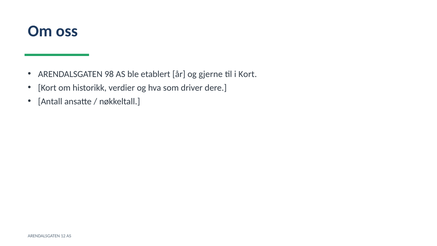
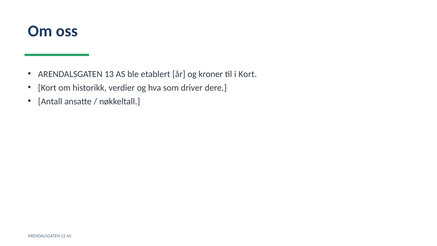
98: 98 -> 13 (109, 74)
gjerne: gjerne -> kroner (211, 74)
